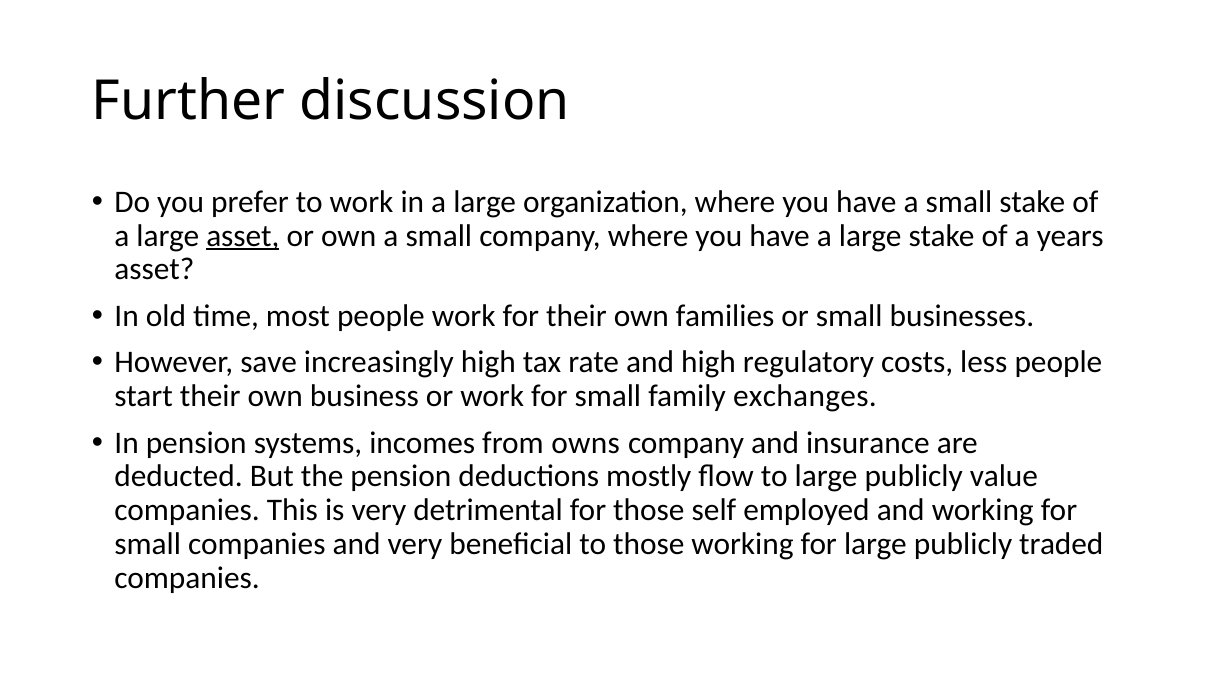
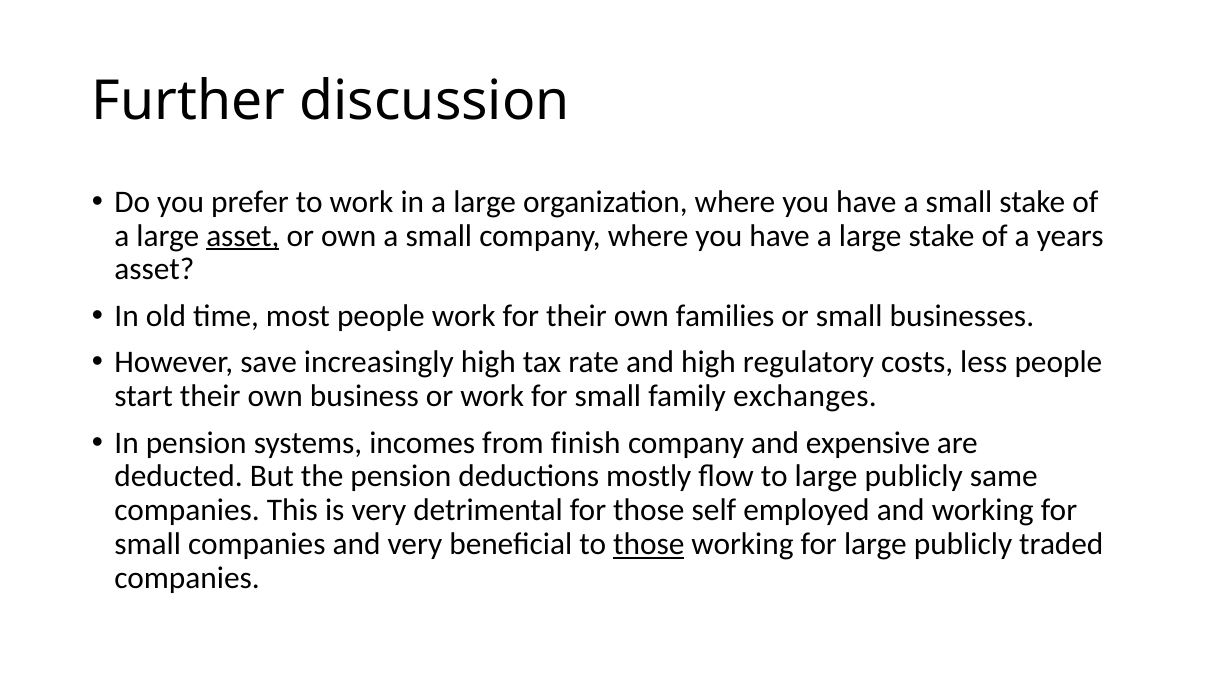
owns: owns -> finish (586, 443)
insurance: insurance -> expensive (868, 443)
value: value -> same (1004, 476)
those underline: none -> present (649, 544)
